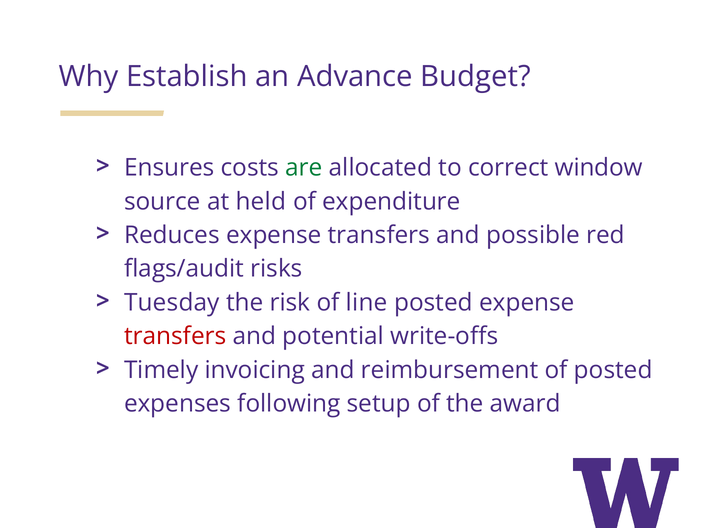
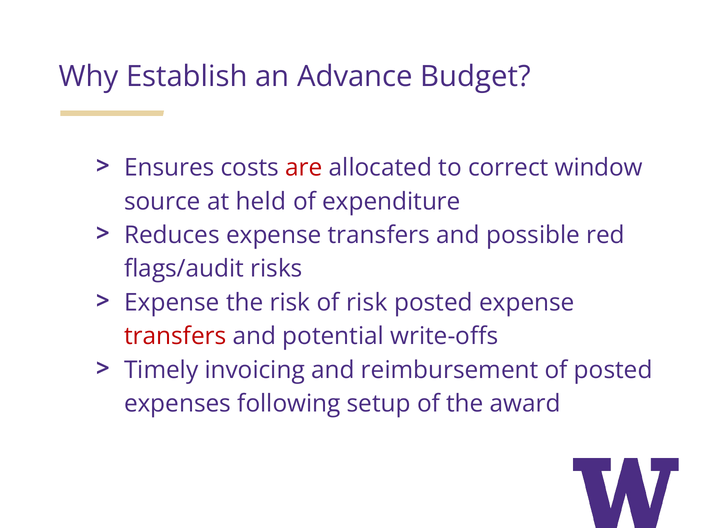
are colour: green -> red (304, 168)
Tuesday: Tuesday -> Expense (172, 303)
of line: line -> risk (367, 303)
